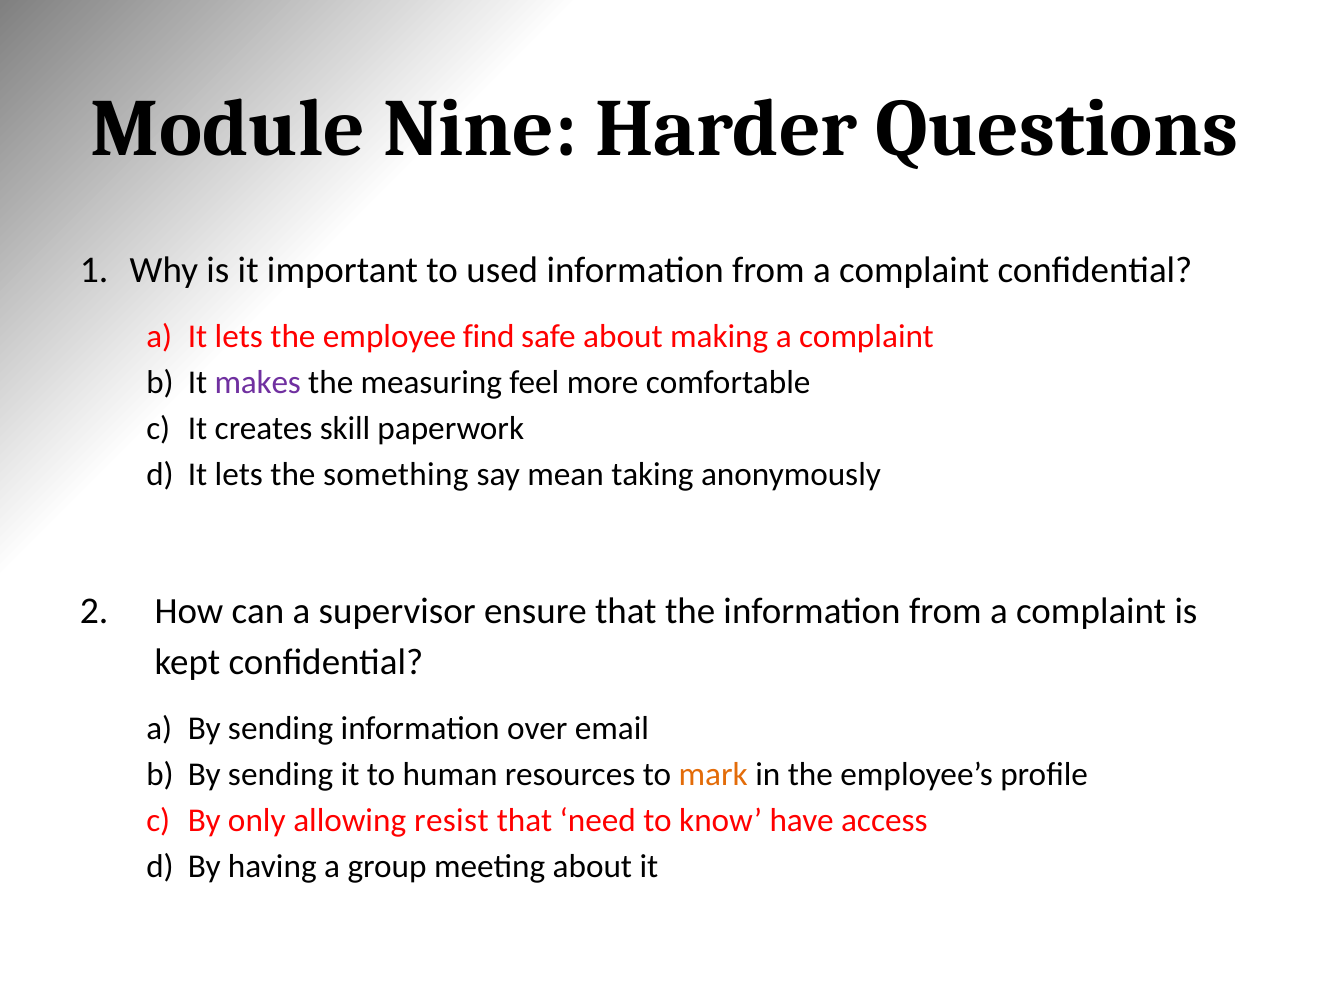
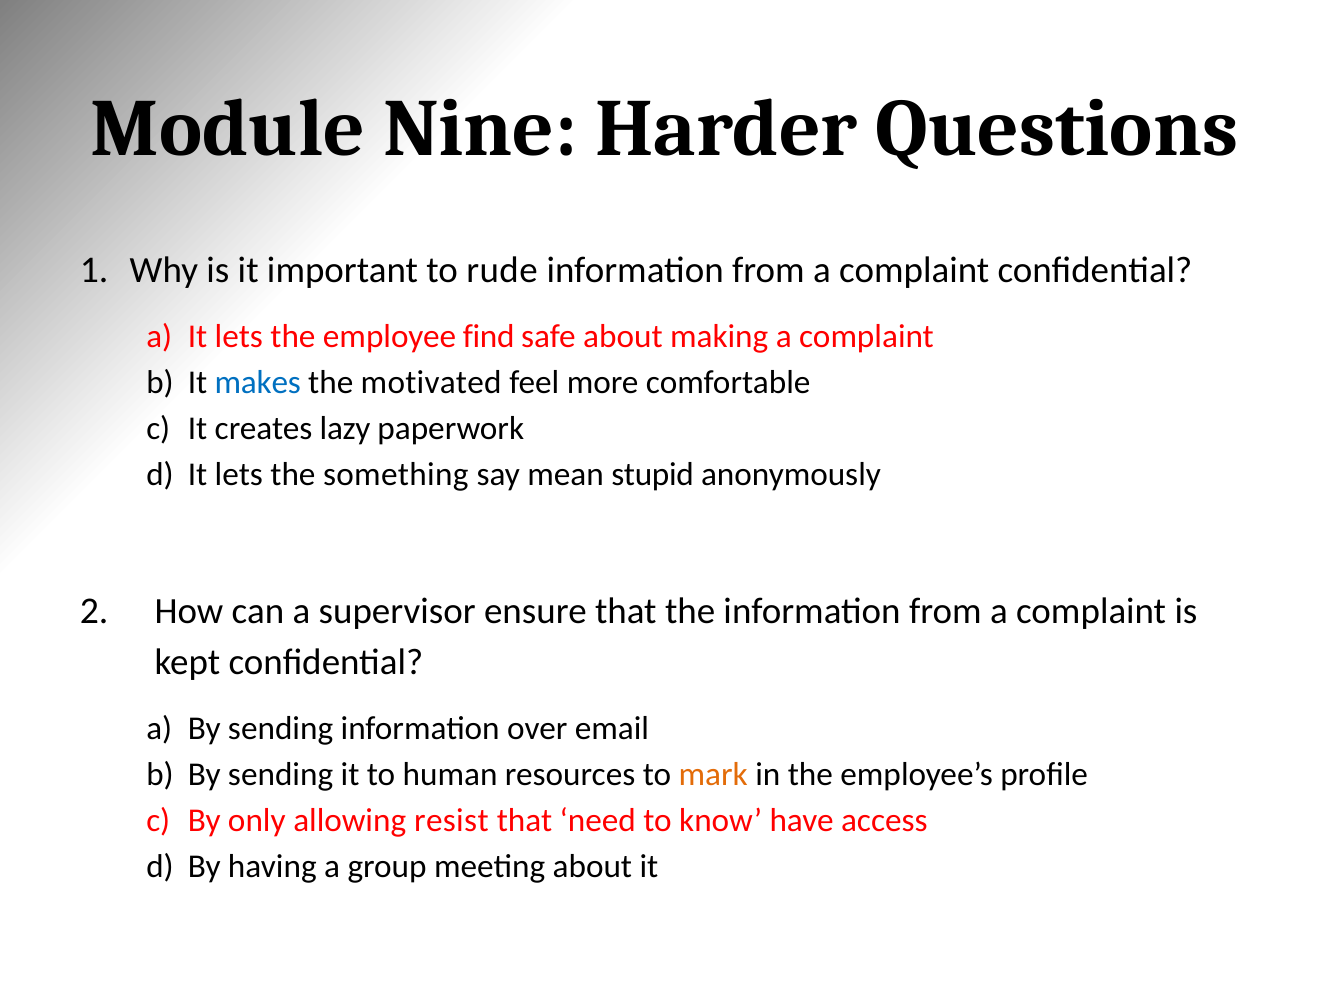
used: used -> rude (502, 271)
makes colour: purple -> blue (258, 383)
measuring: measuring -> motivated (431, 383)
skill: skill -> lazy (345, 429)
taking: taking -> stupid (653, 475)
